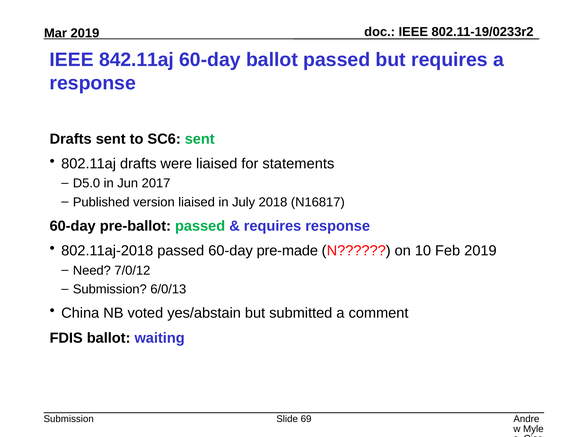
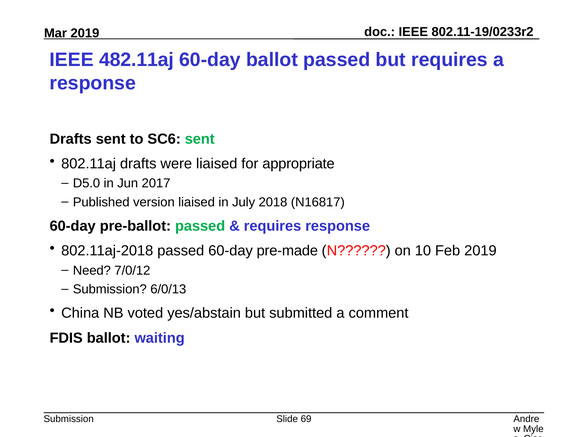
842.11aj: 842.11aj -> 482.11aj (137, 60)
statements: statements -> appropriate (299, 164)
